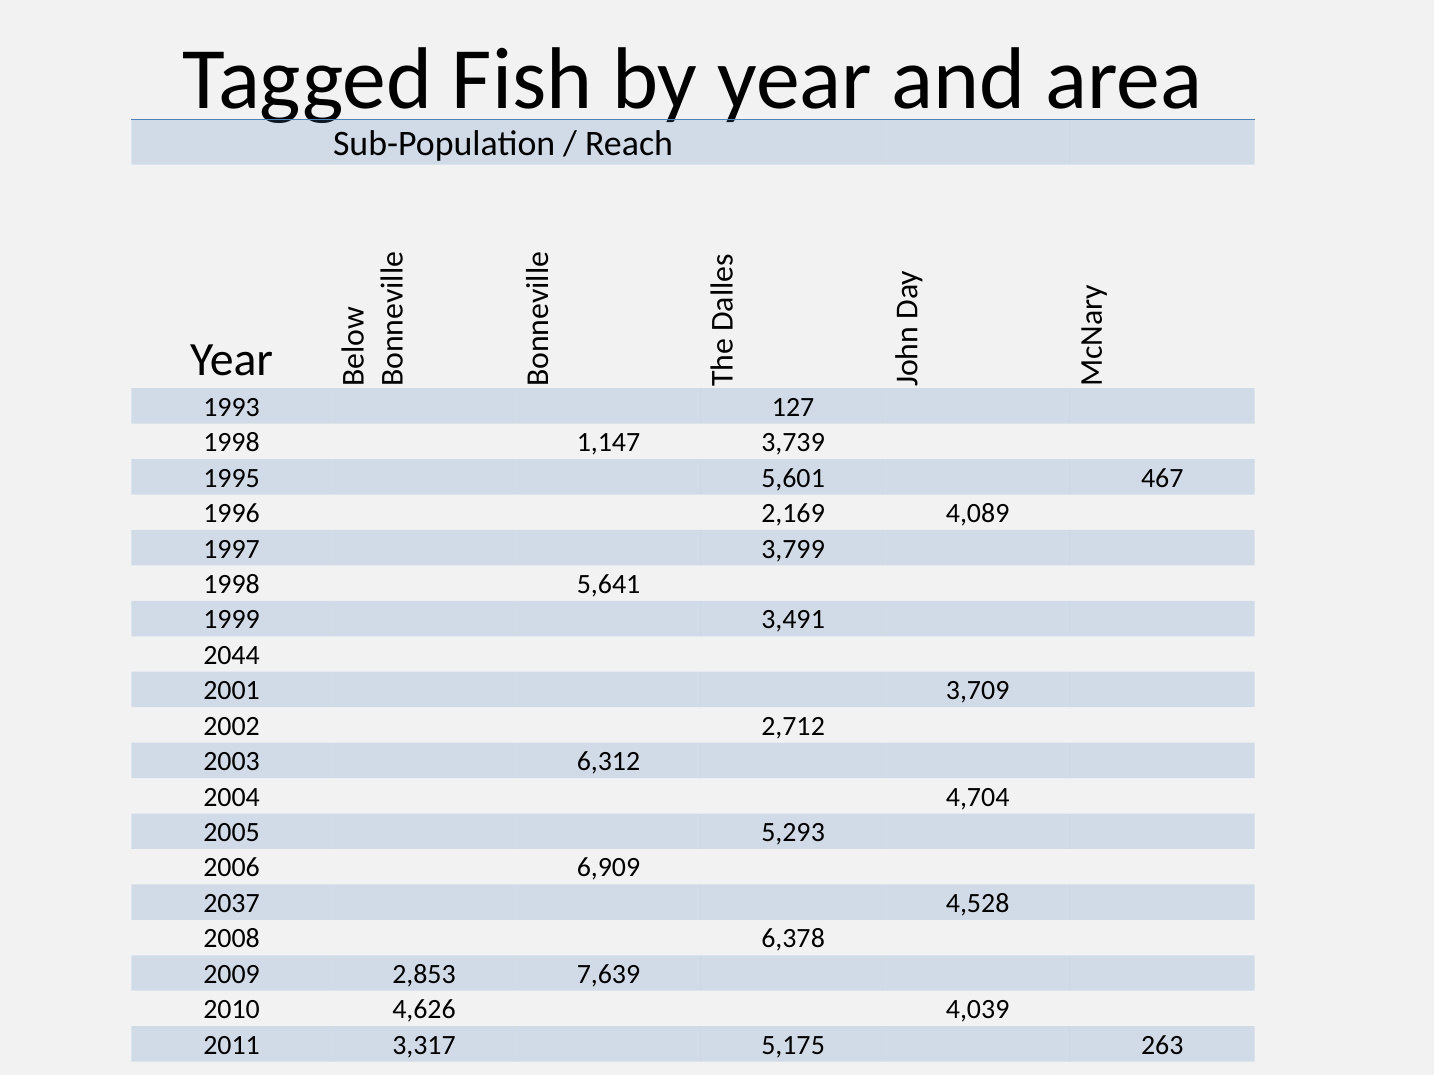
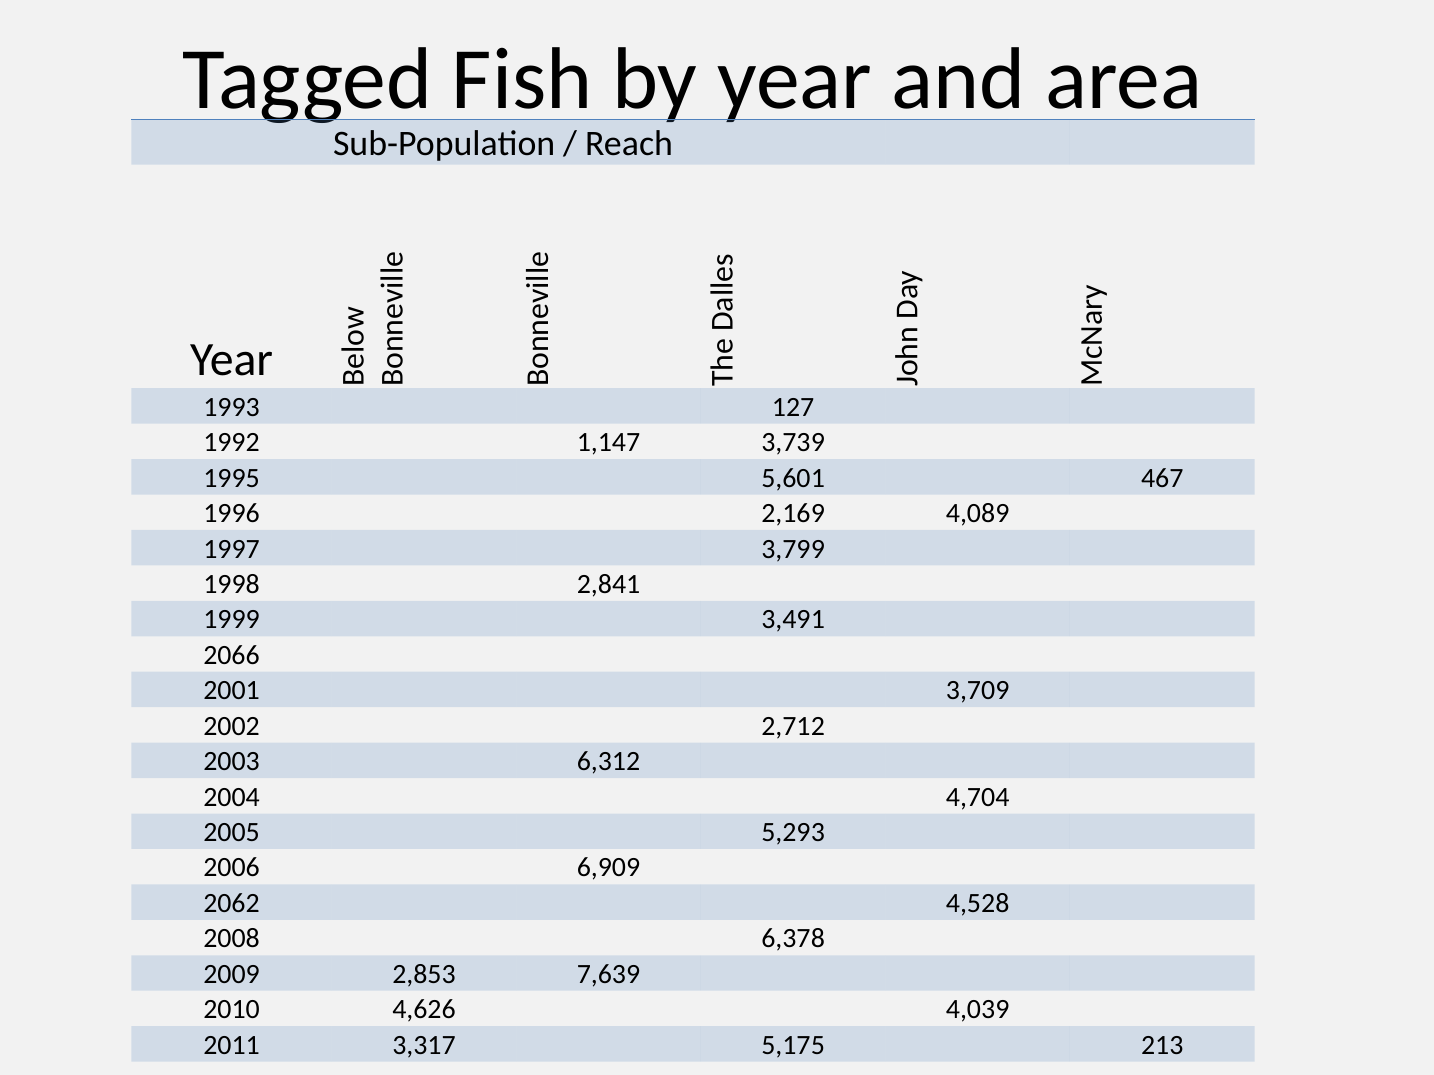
1998: 1998 -> 1992 (232, 443)
5,641: 5,641 -> 2,841 (609, 585)
2044: 2044 -> 2066 (232, 655)
2037: 2037 -> 2062 (232, 904)
263: 263 -> 213 (1162, 1045)
